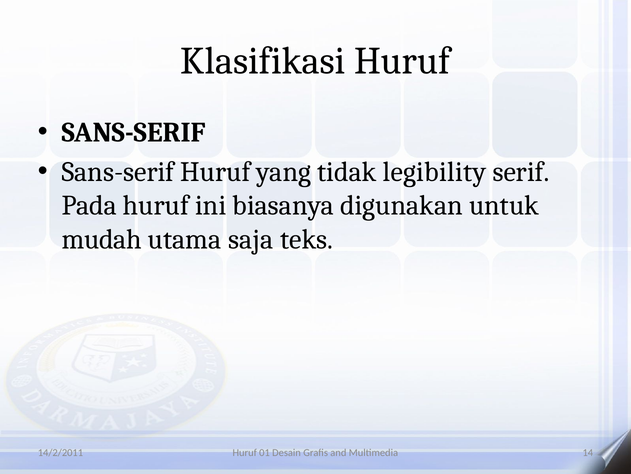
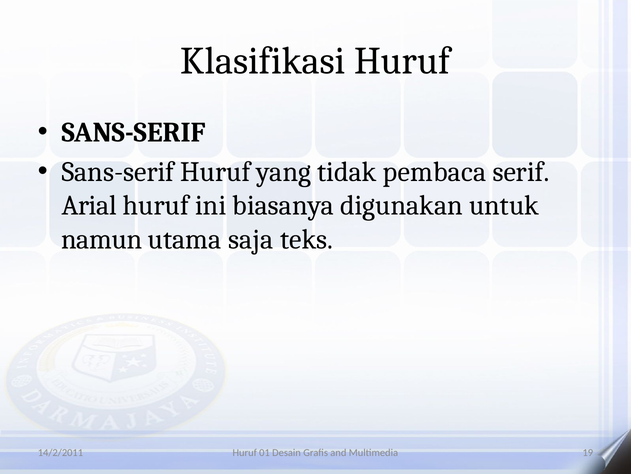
legibility: legibility -> pembaca (435, 172)
Pada: Pada -> Arial (89, 205)
mudah: mudah -> namun (102, 239)
14: 14 -> 19 (588, 452)
